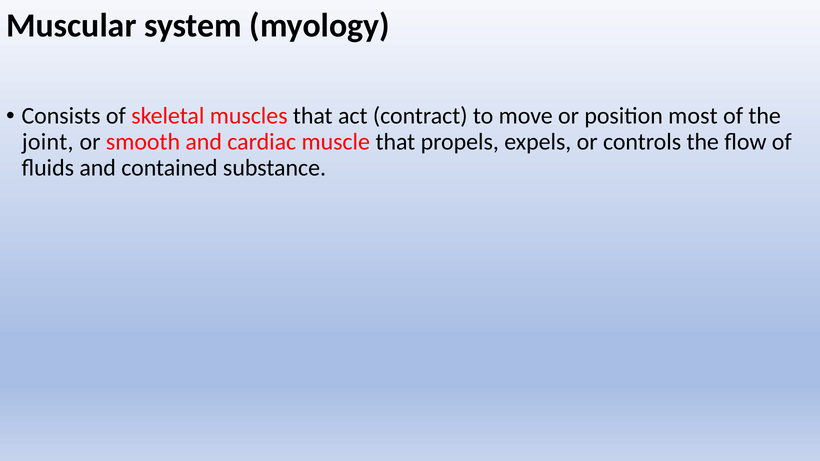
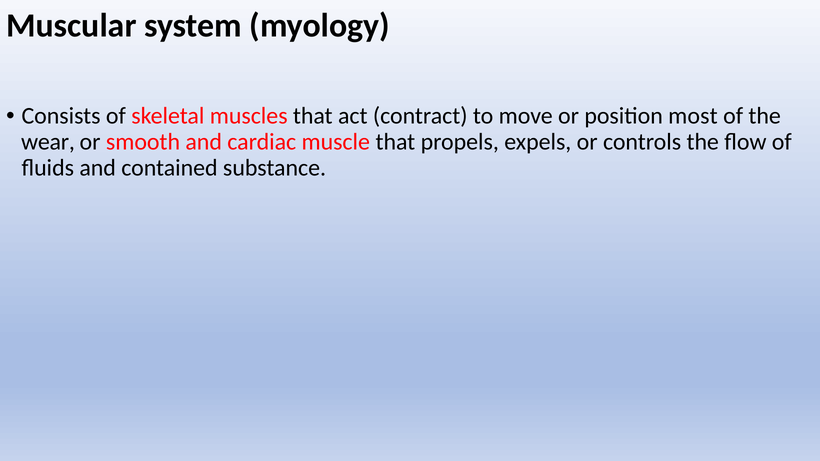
joint: joint -> wear (48, 142)
